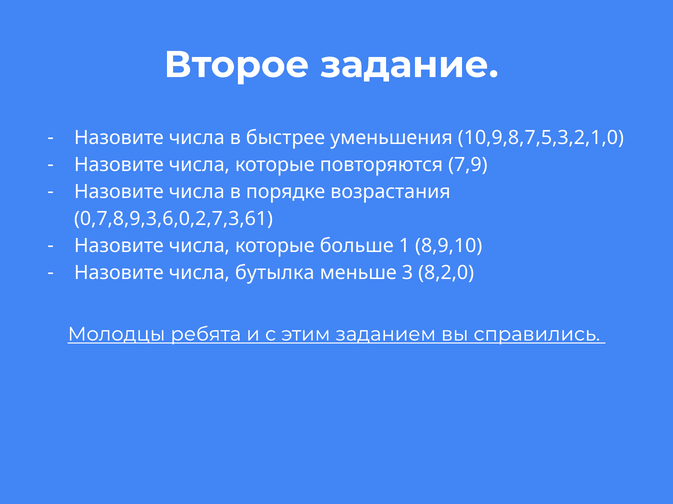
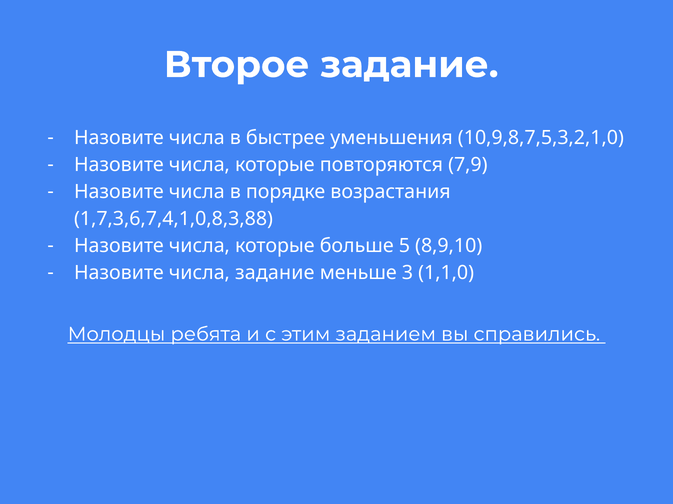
0,7,8,9,3,6,0,2,7,3,61: 0,7,8,9,3,6,0,2,7,3,61 -> 1,7,3,6,7,4,1,0,8,3,88 (174, 219)
1: 1 -> 5 (404, 246)
числа бутылка: бутылка -> задание (275, 273)
8,2,0: 8,2,0 -> 1,1,0 (446, 273)
